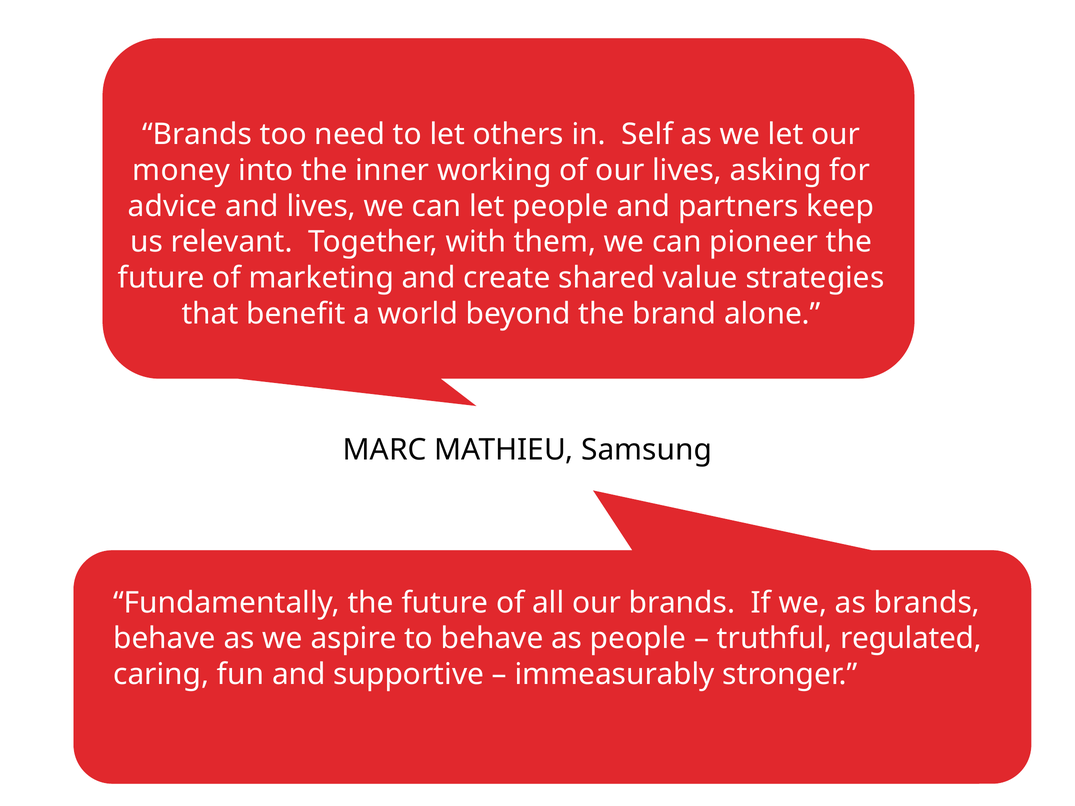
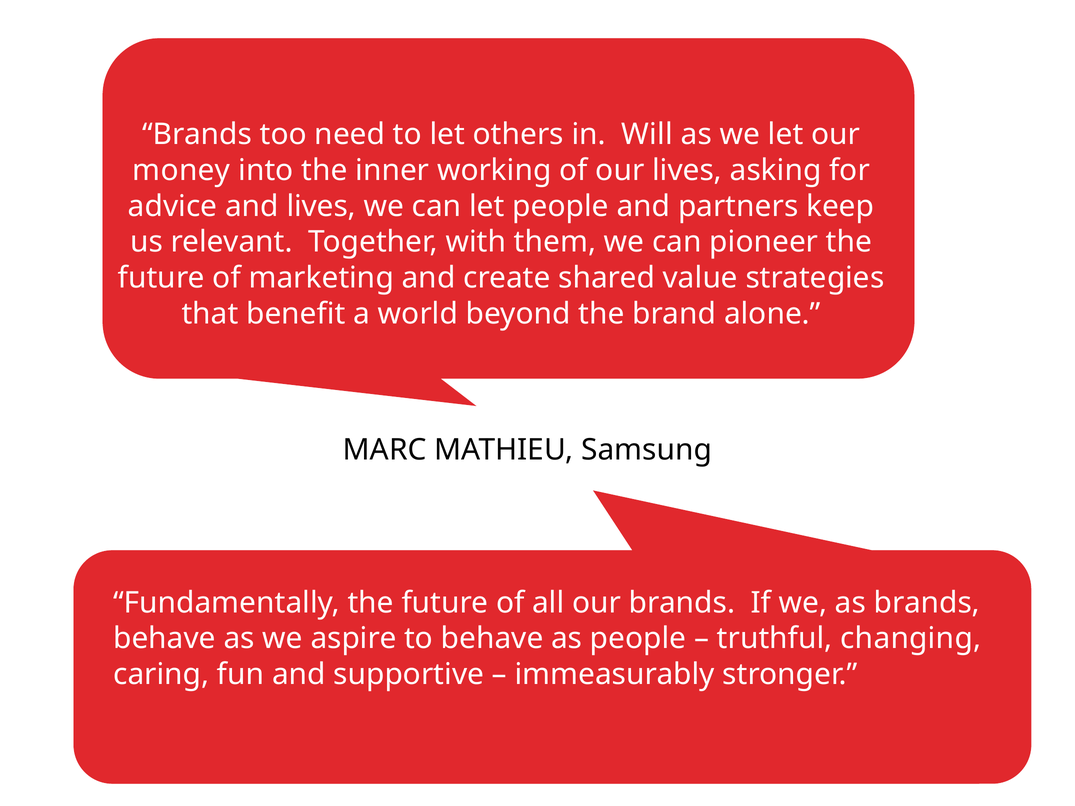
Self: Self -> Will (647, 135)
regulated: regulated -> changing (911, 639)
